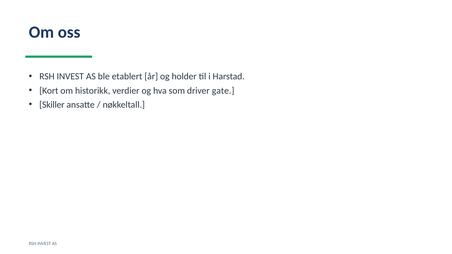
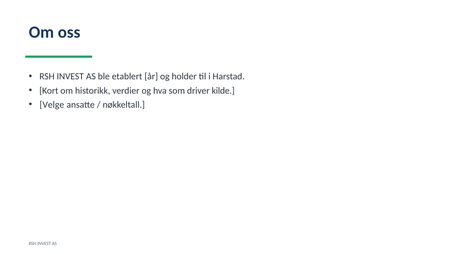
gate: gate -> kilde (223, 91)
Skiller: Skiller -> Velge (52, 105)
